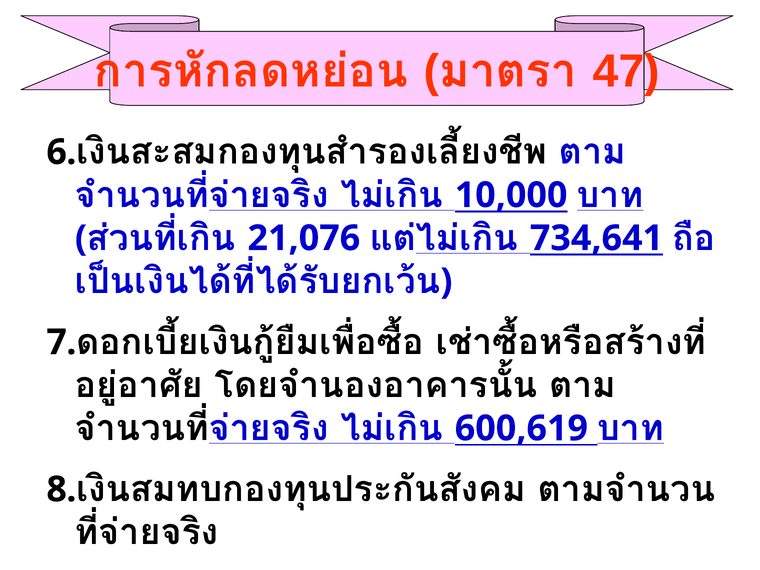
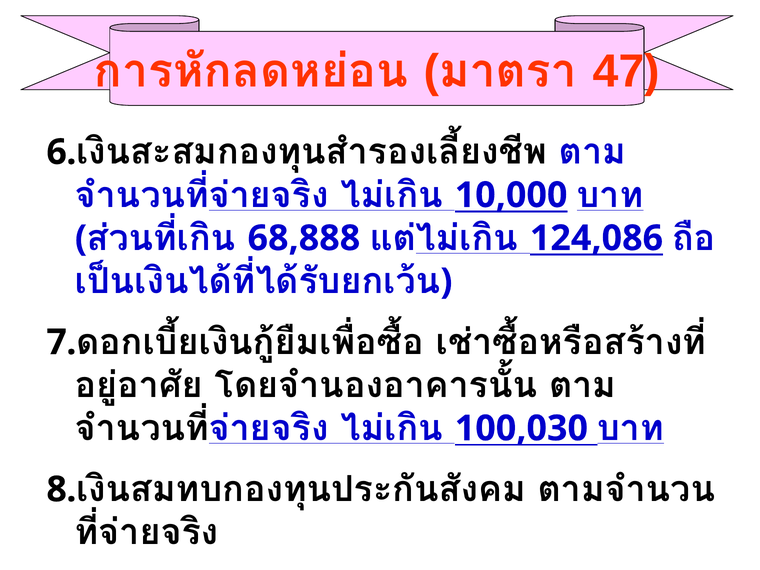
21,076: 21,076 -> 68,888 (304, 238)
734,641: 734,641 -> 124,086 (596, 238)
600,619: 600,619 -> 100,030 (521, 428)
